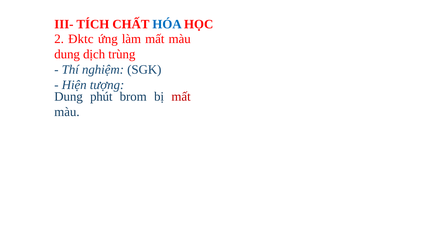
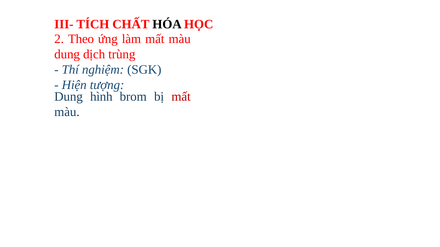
HÓA colour: blue -> black (167, 24)
Đktc: Đktc -> Theo (81, 39)
phút: phút -> hình (101, 97)
